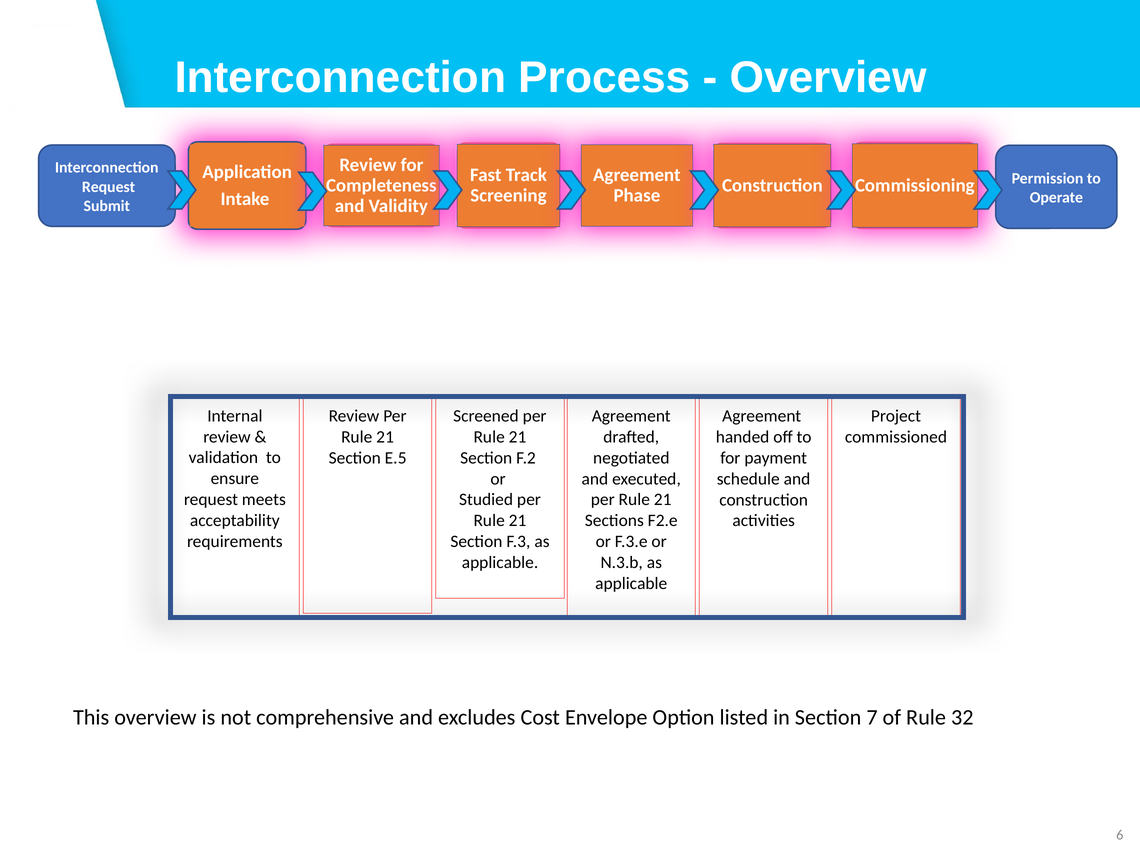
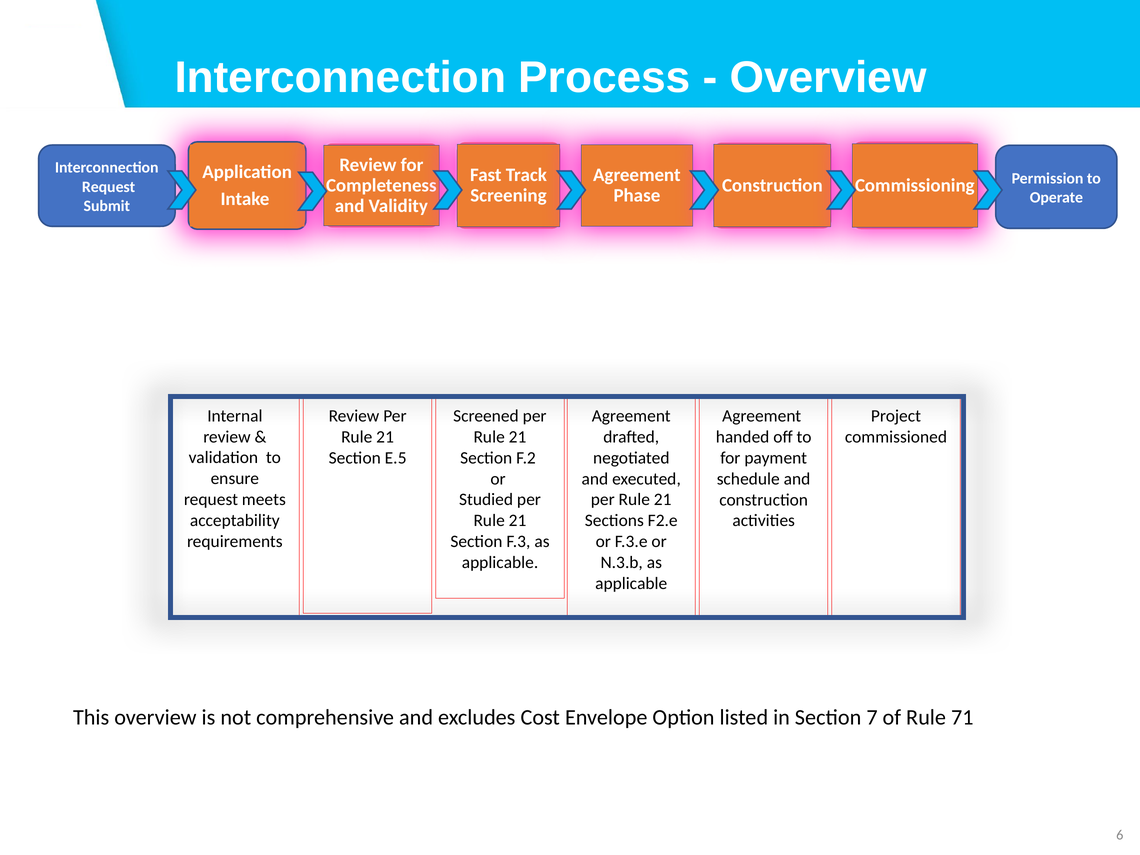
32: 32 -> 71 (962, 718)
